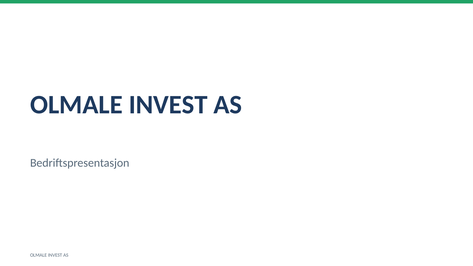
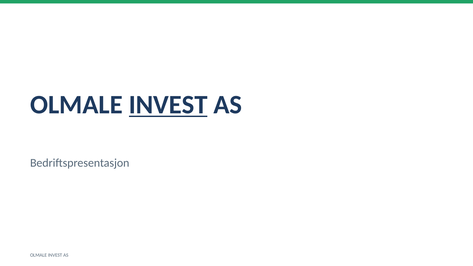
INVEST underline: none -> present (168, 105)
